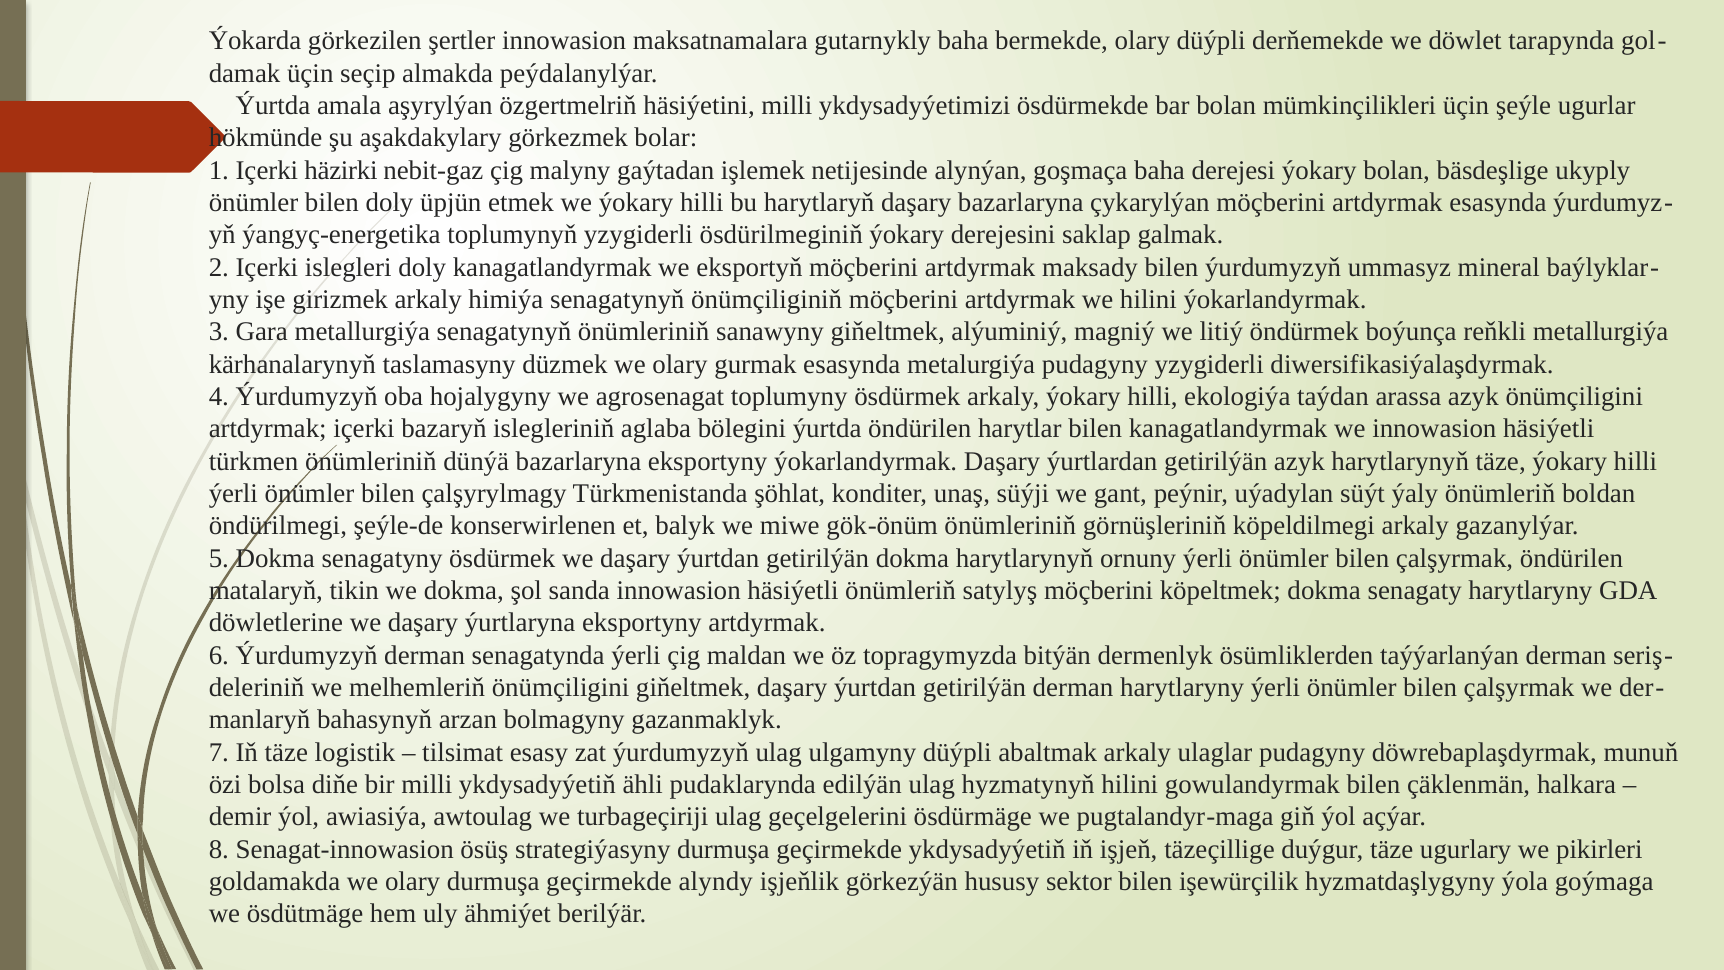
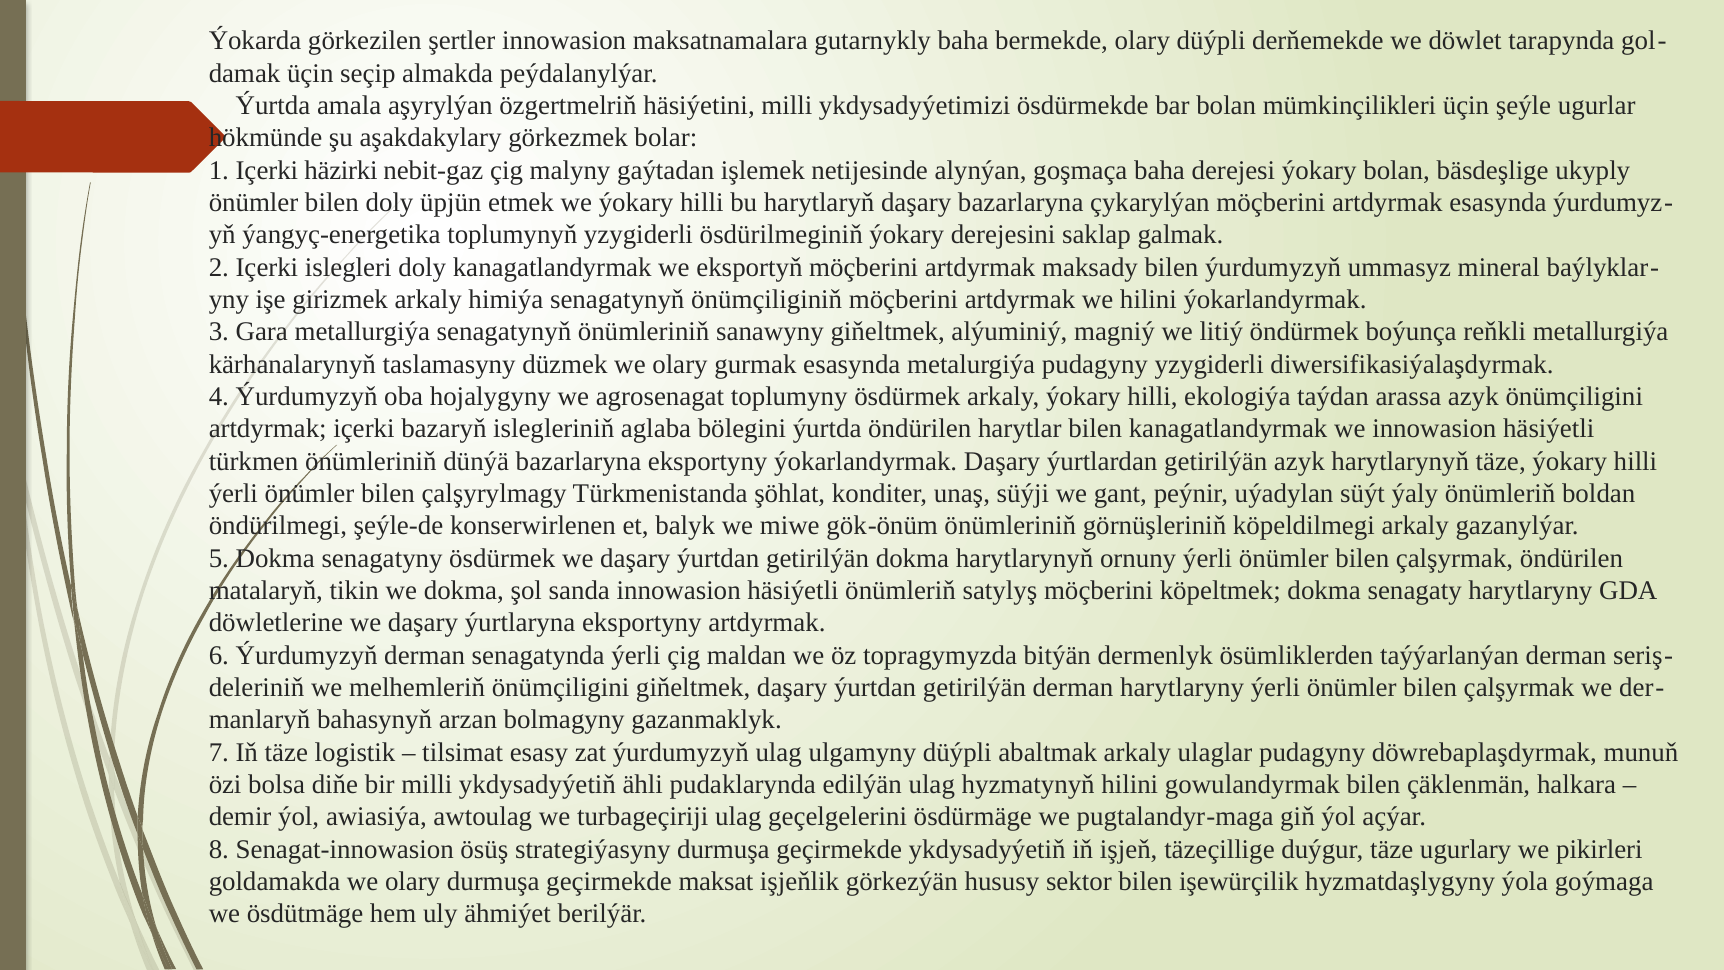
alyndy: alyndy -> maksat (716, 881)
